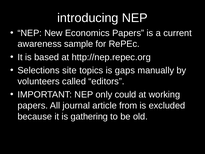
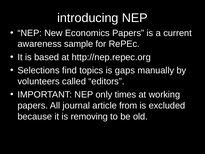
site: site -> find (69, 70)
could: could -> times (125, 94)
gathering: gathering -> removing (89, 116)
